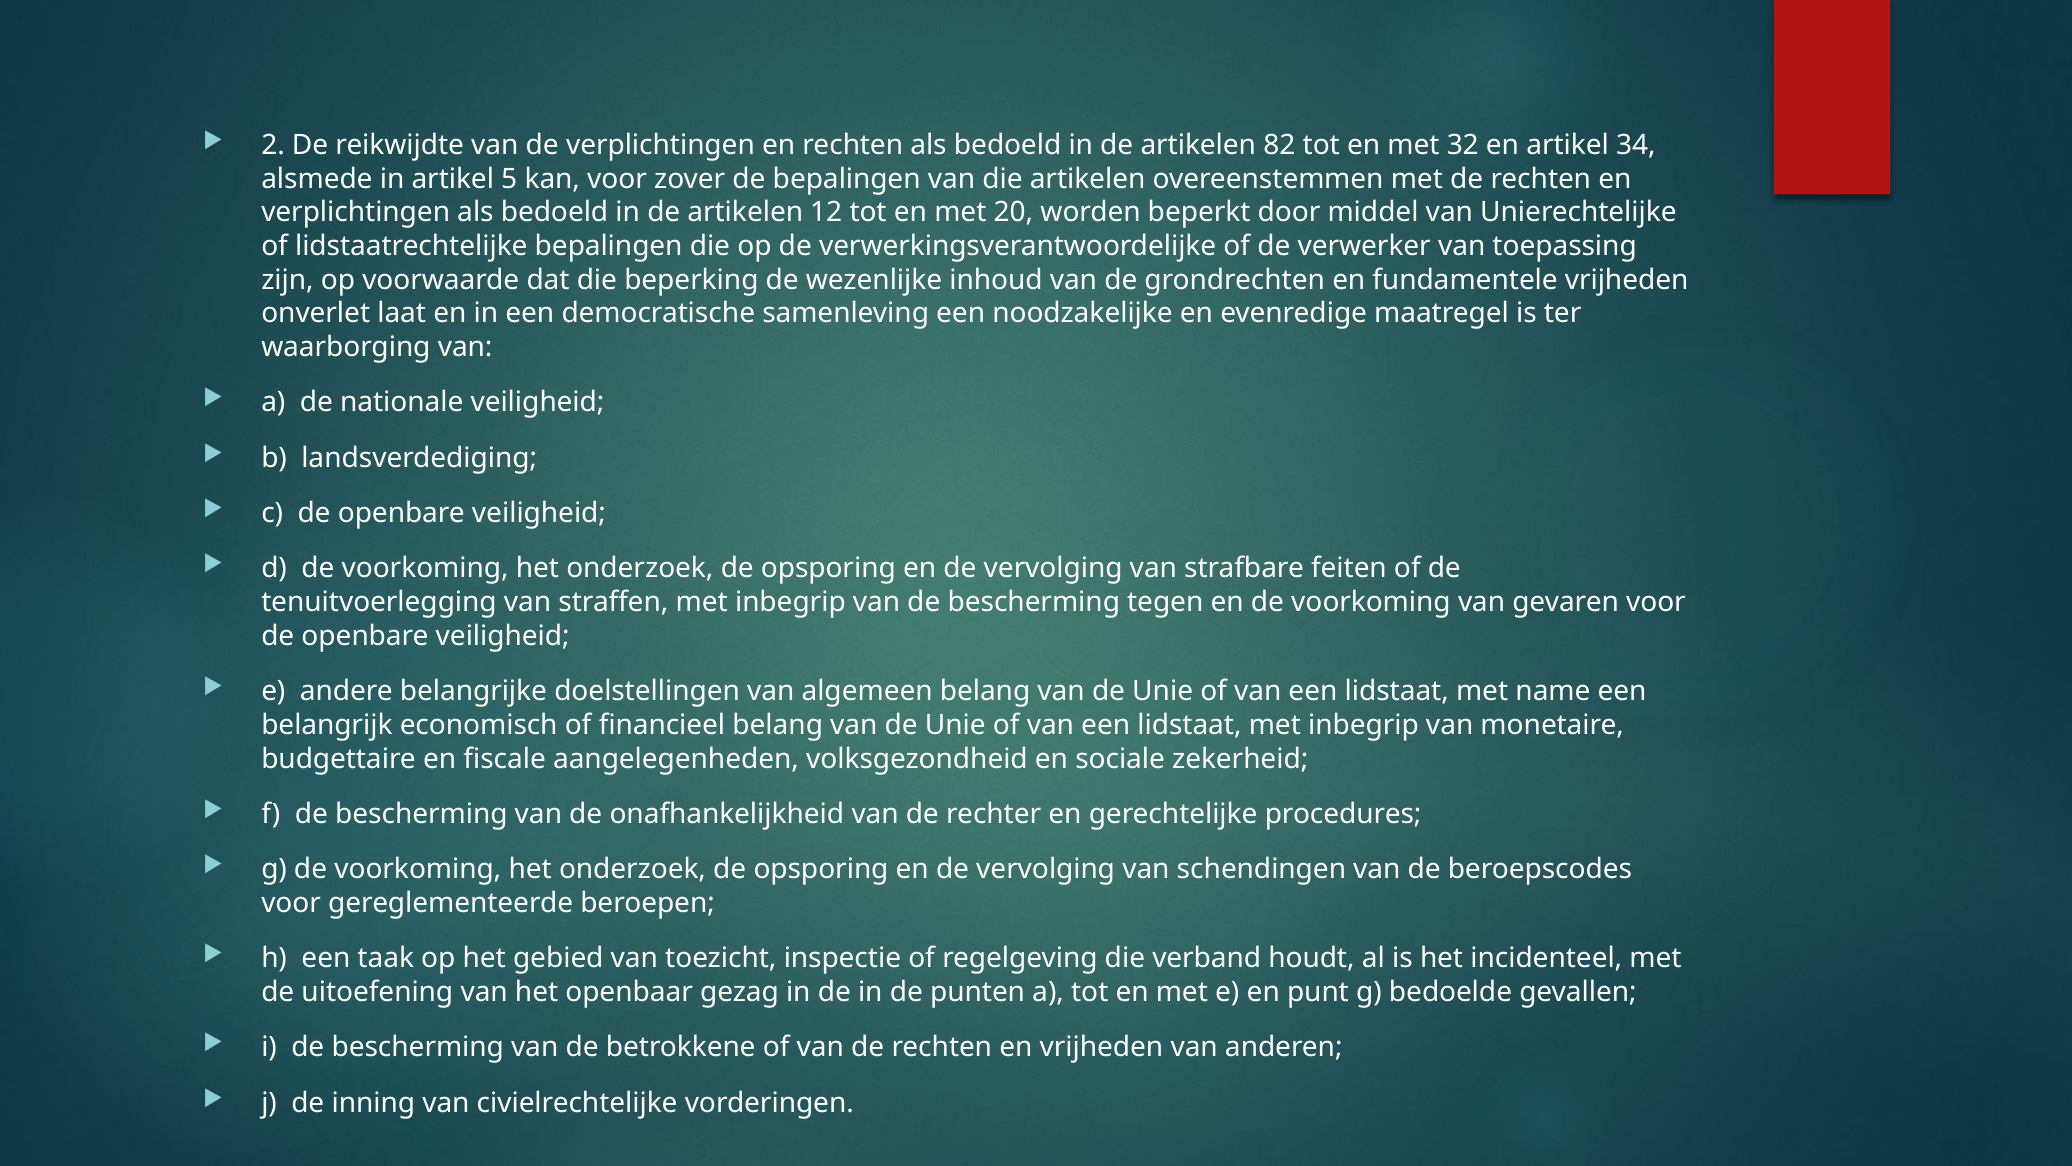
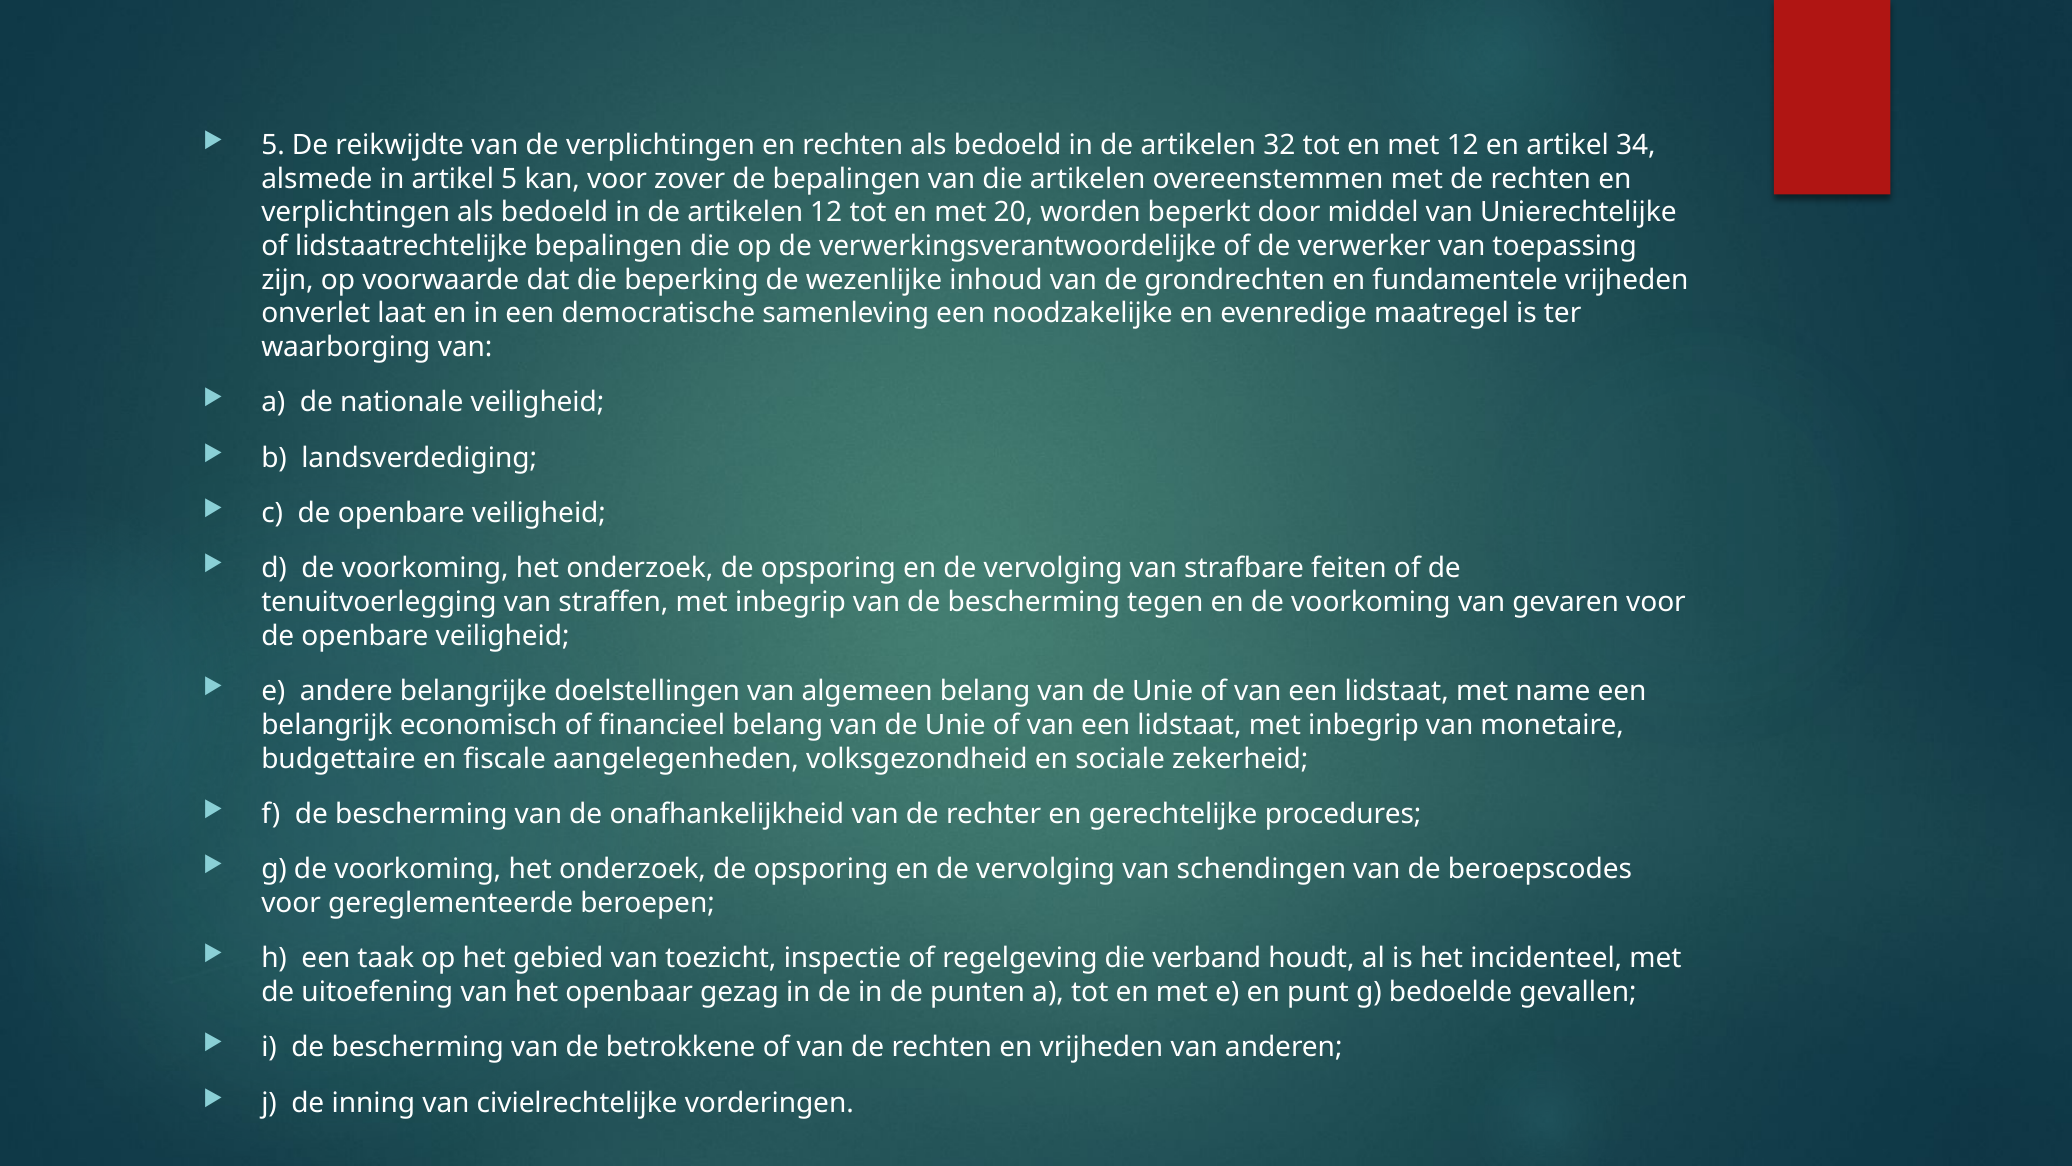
2: 2 -> 5 (273, 145)
82: 82 -> 32 (1279, 145)
met 32: 32 -> 12 (1463, 145)
